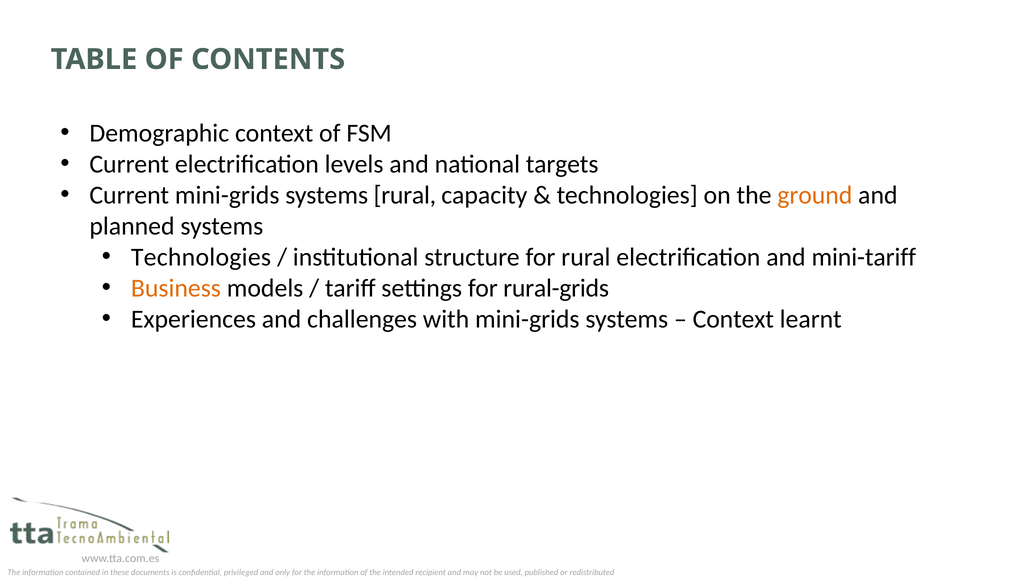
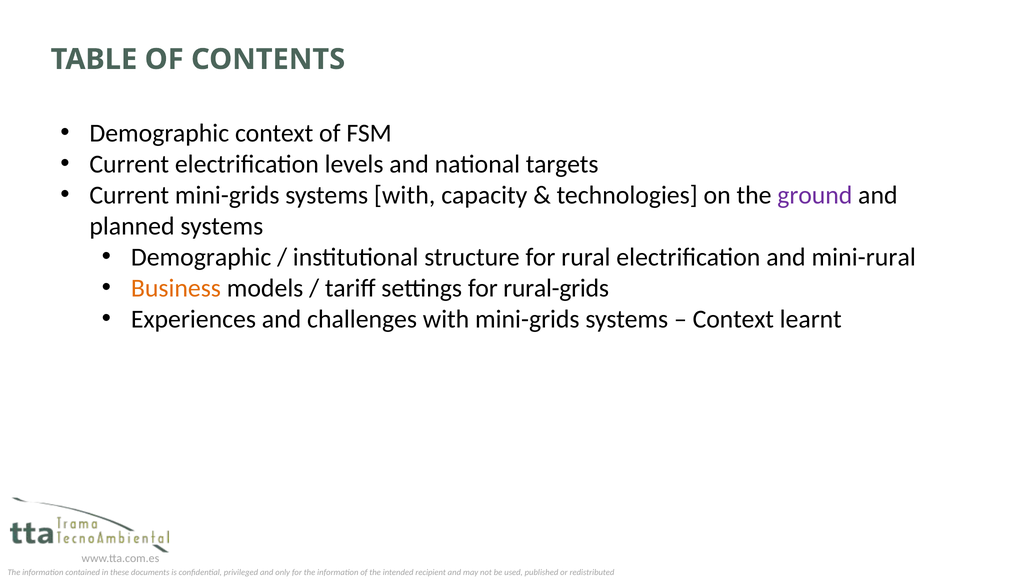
systems rural: rural -> with (405, 195)
ground colour: orange -> purple (815, 195)
Technologies: Technologies -> Demographic (201, 257)
mini-tariff: mini-tariff -> mini-rural (864, 257)
